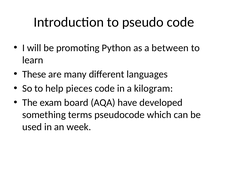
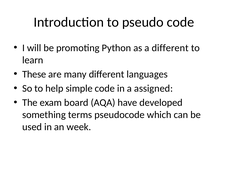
a between: between -> different (170, 48)
pieces: pieces -> simple (79, 88)
kilogram: kilogram -> assigned (154, 88)
